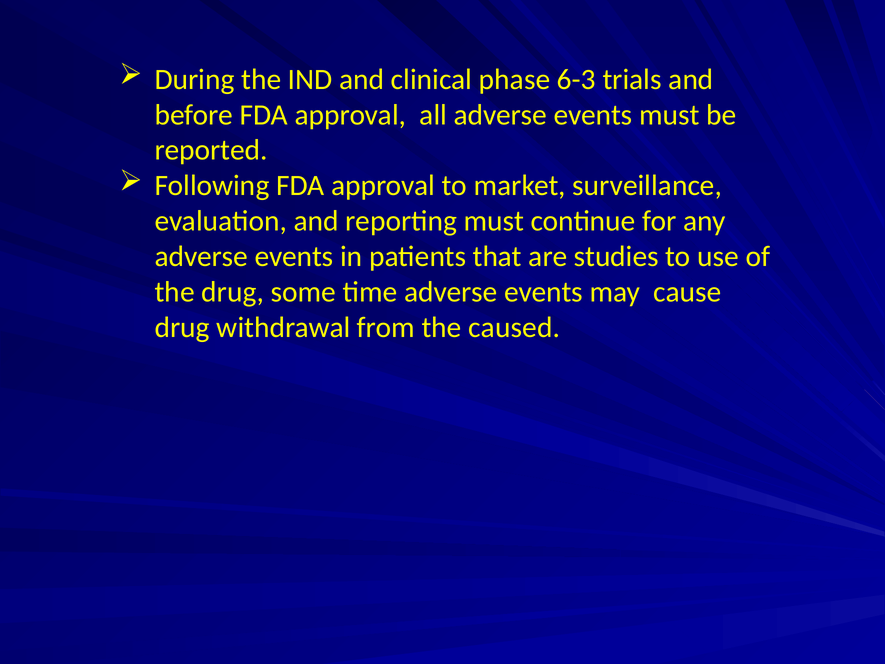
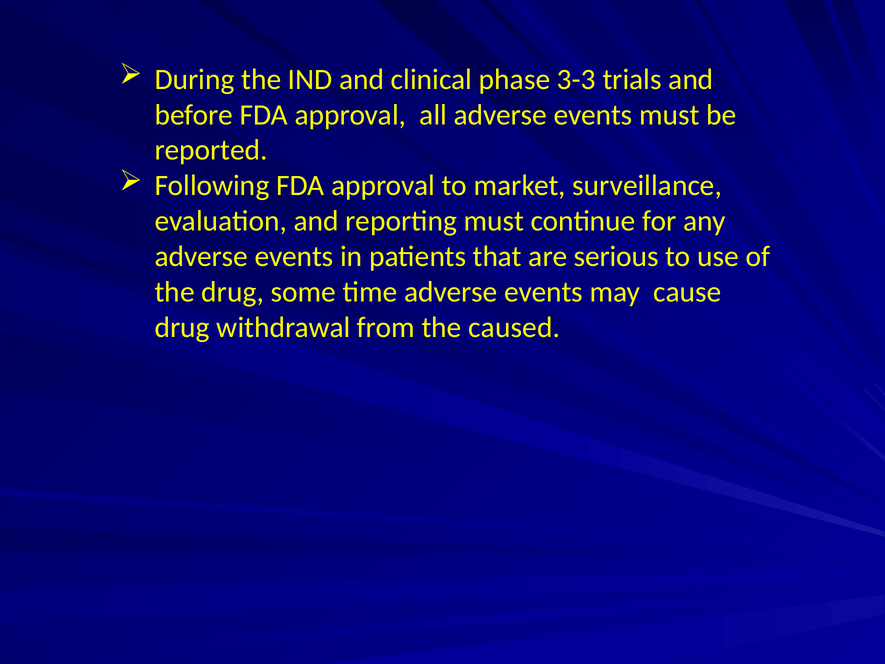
6-3: 6-3 -> 3-3 (576, 79)
studies: studies -> serious (616, 256)
